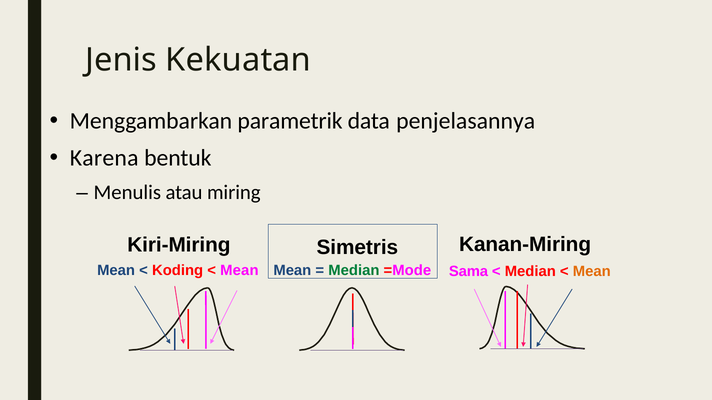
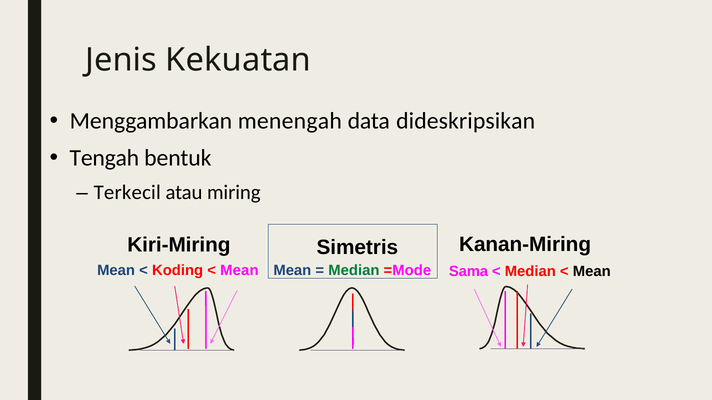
parametrik: parametrik -> menengah (290, 121)
penjelasannya: penjelasannya -> dideskripsikan (466, 121)
Karena: Karena -> Tengah (104, 158)
Menulis: Menulis -> Terkecil (127, 193)
Mean colour: orange -> black (592, 272)
